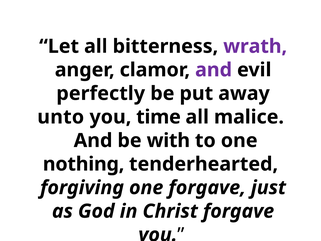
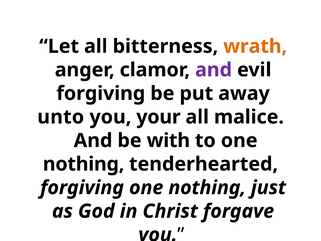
wrath colour: purple -> orange (255, 46)
perfectly: perfectly -> forgiving (101, 93)
time: time -> your (159, 117)
forgiving one forgave: forgave -> nothing (207, 187)
